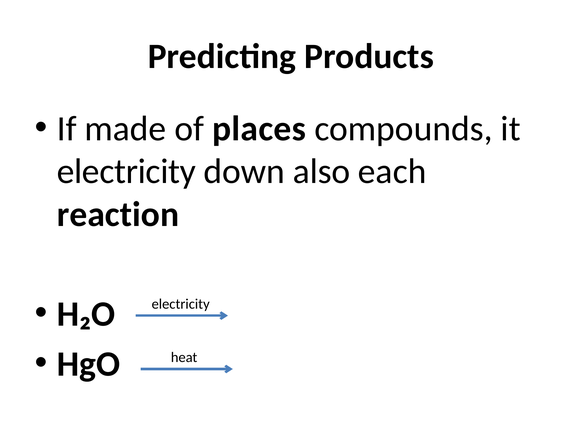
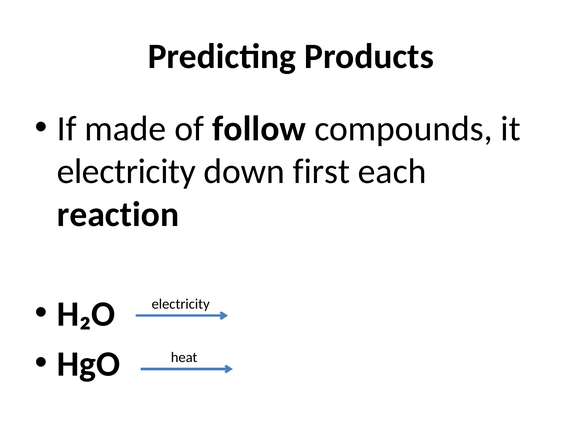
places: places -> follow (259, 129)
also: also -> first (321, 171)
